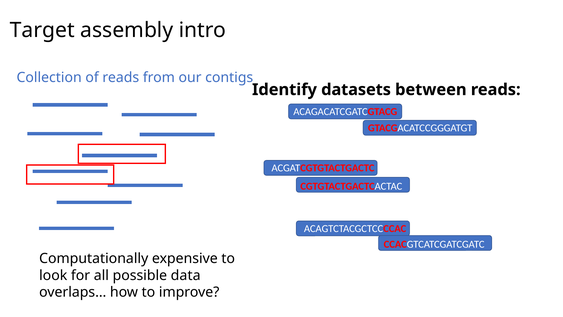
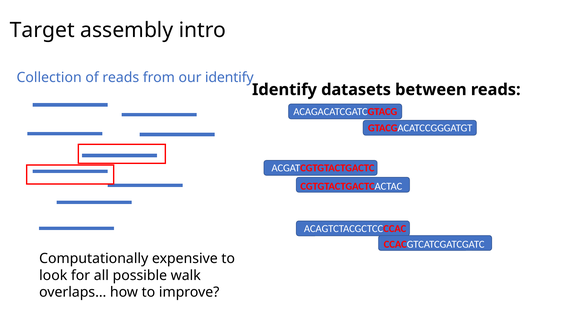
our contigs: contigs -> identify (229, 77)
data: data -> walk (186, 275)
